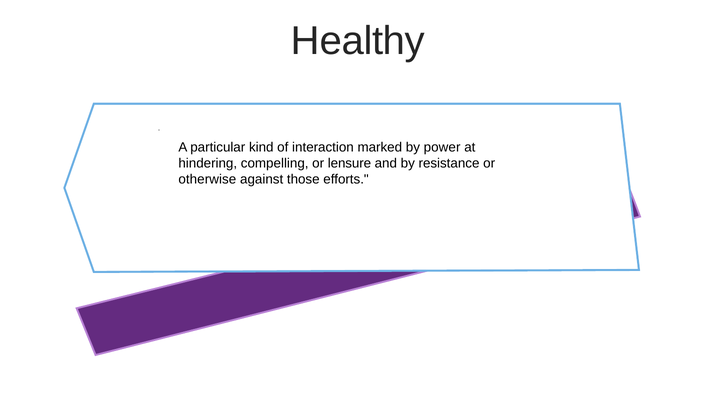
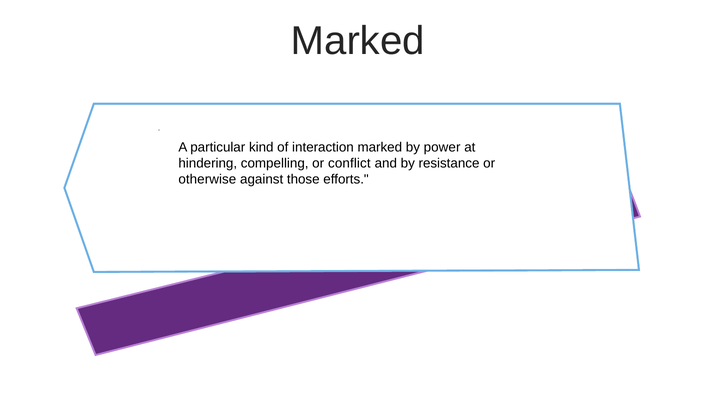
Healthy: Healthy -> Marked (358, 41)
lensure: lensure -> conflict (349, 163)
